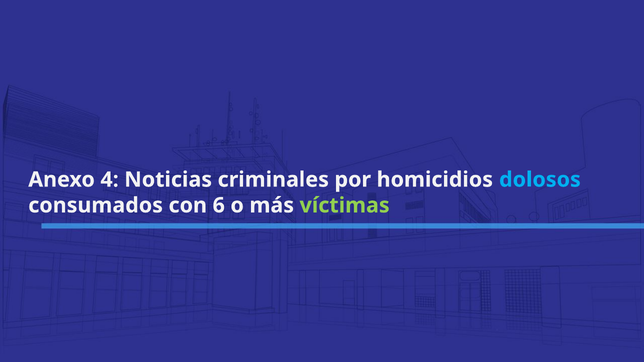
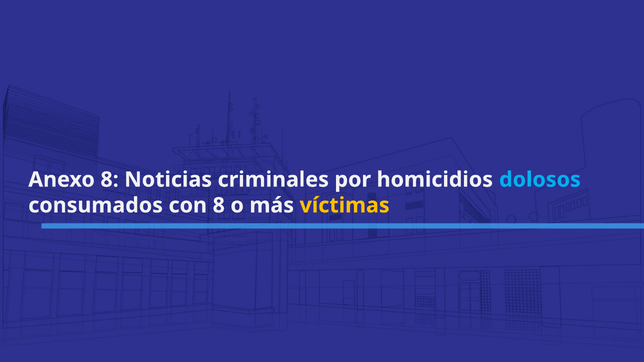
Anexo 4: 4 -> 8 (110, 180)
con 6: 6 -> 8 (219, 206)
víctimas colour: light green -> yellow (345, 206)
